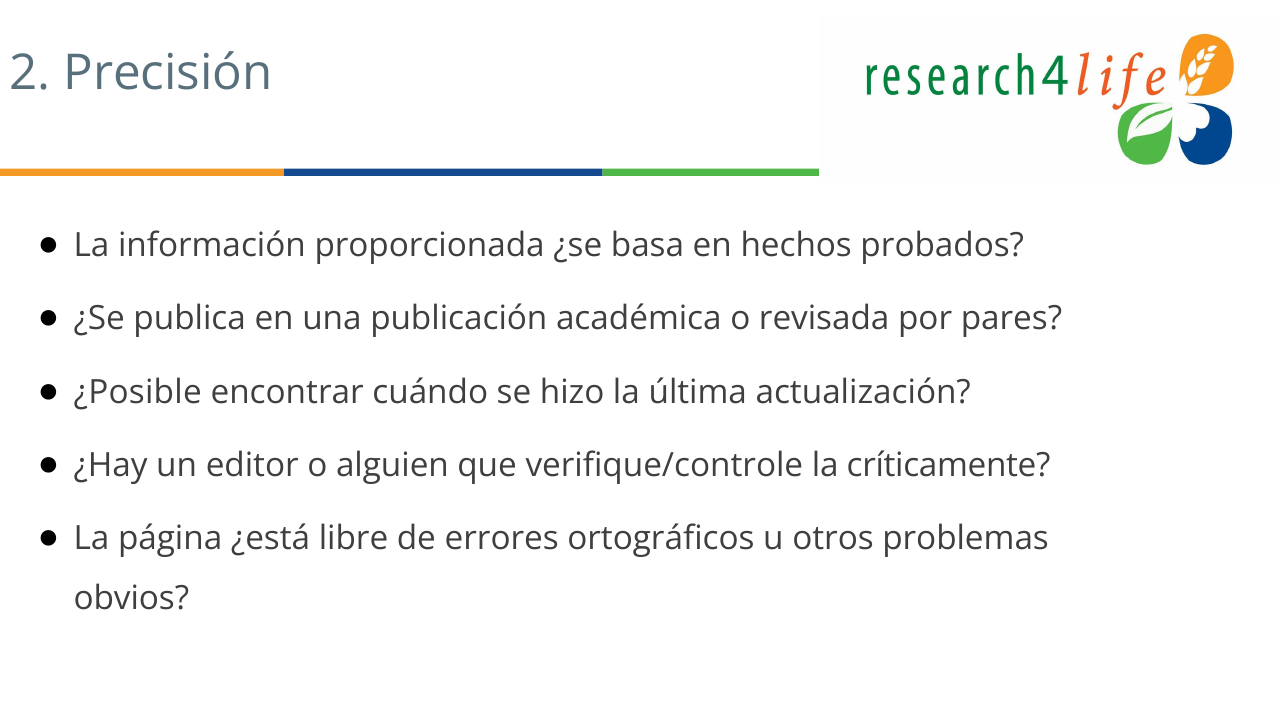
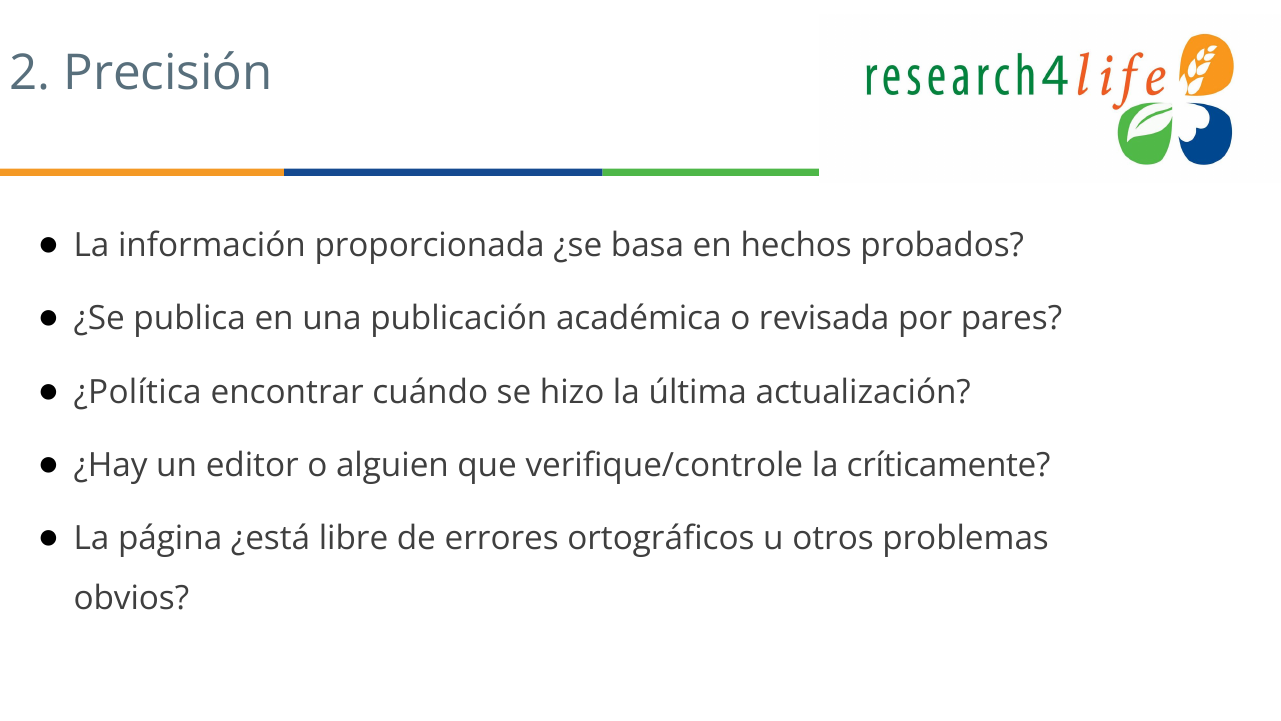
¿Posible: ¿Posible -> ¿Política (138, 392)
